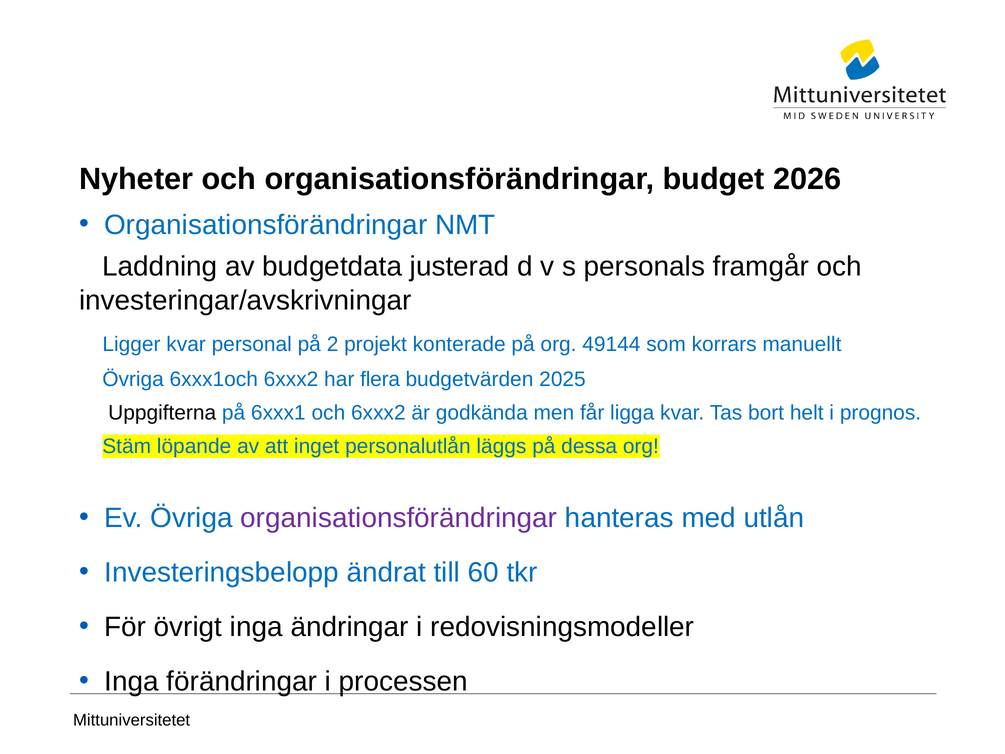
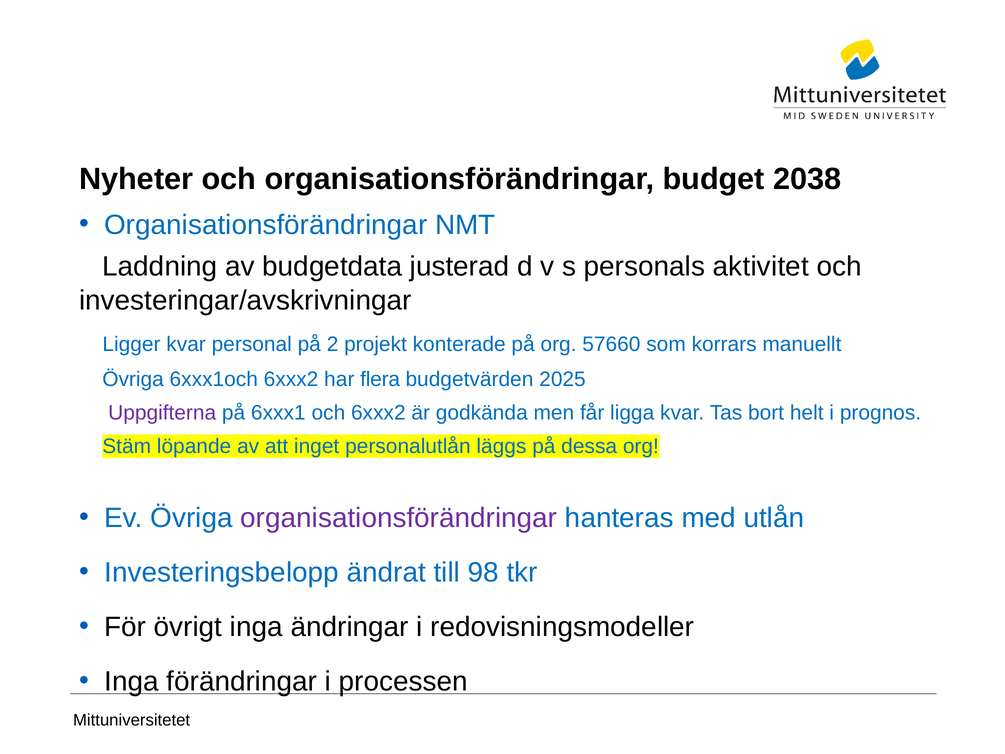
2026: 2026 -> 2038 (807, 179)
framgår: framgår -> aktivitet (761, 267)
49144: 49144 -> 57660 (611, 344)
Uppgifterna colour: black -> purple (162, 413)
60: 60 -> 98 (483, 572)
